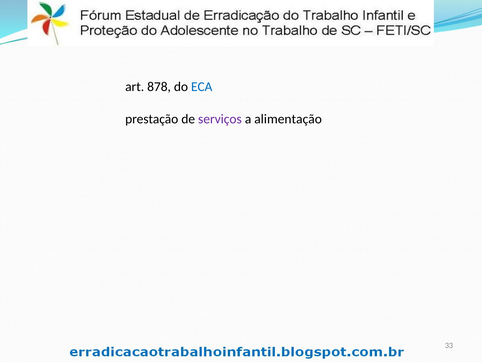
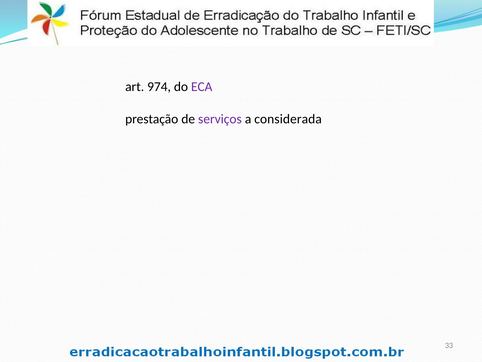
878: 878 -> 974 (159, 87)
ECA colour: blue -> purple (202, 87)
alimentação: alimentação -> considerada (288, 119)
